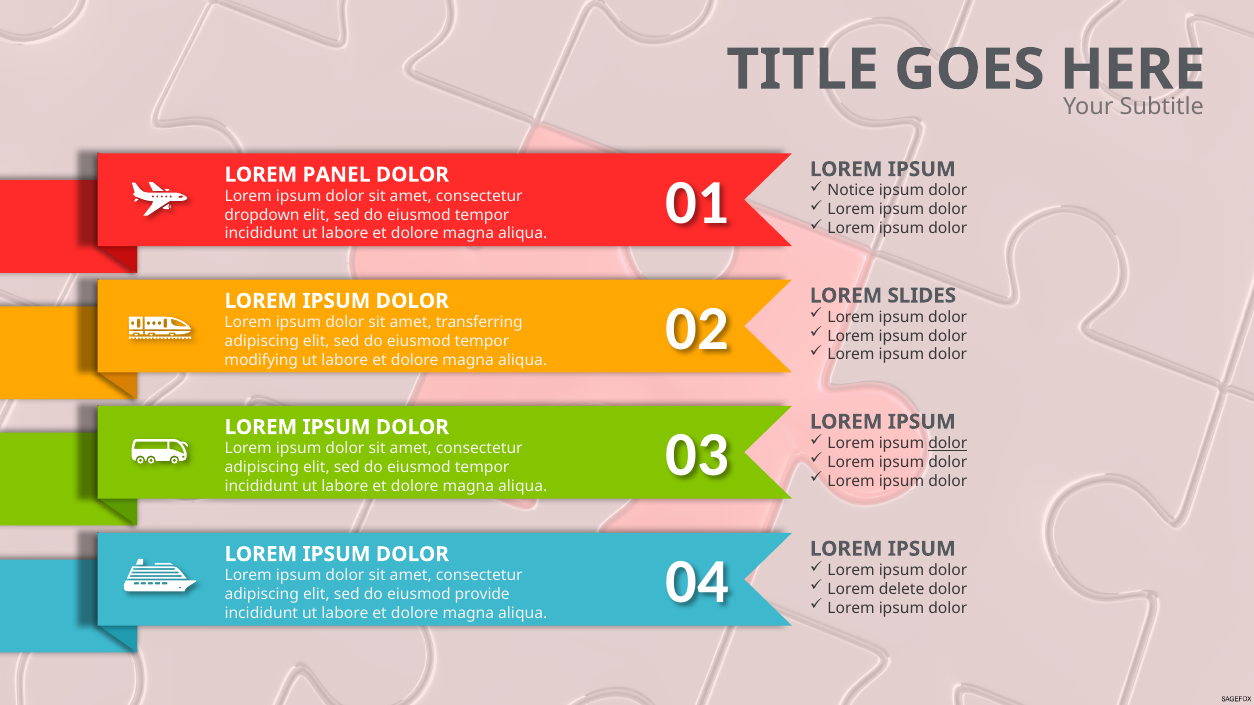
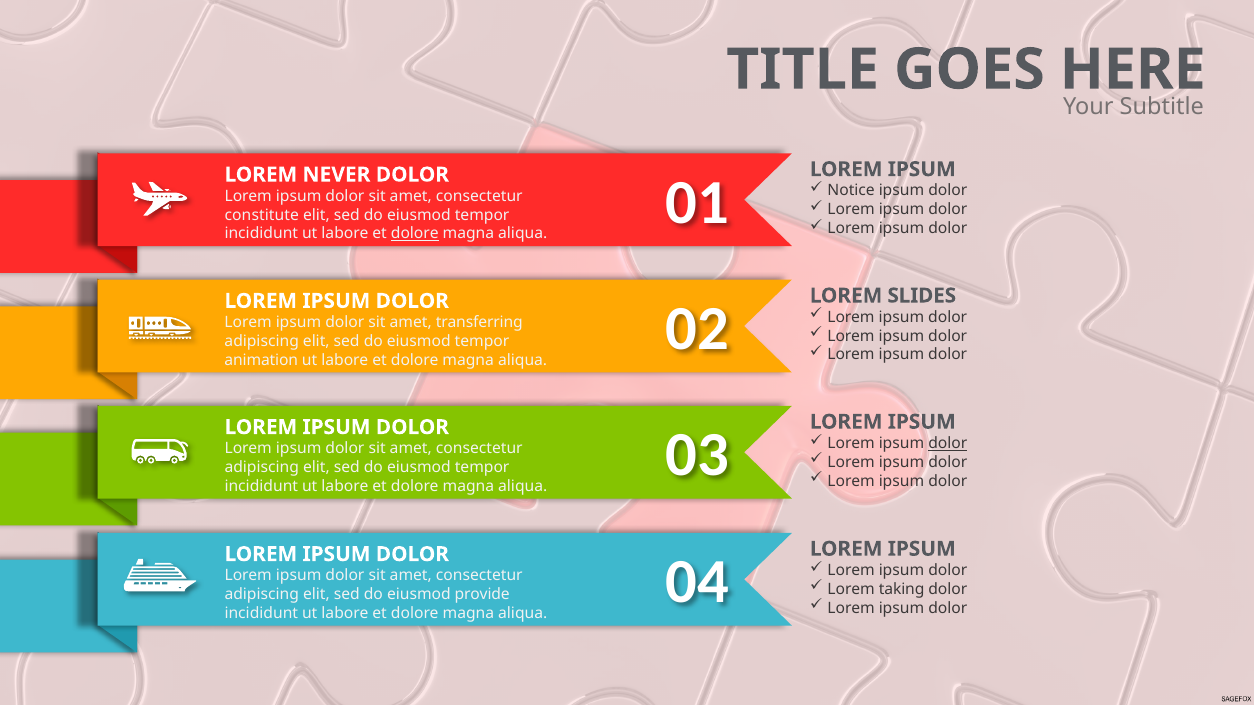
PANEL: PANEL -> NEVER (336, 175)
dropdown: dropdown -> constitute (262, 215)
dolore underline: none -> present (415, 234)
modifying: modifying -> animation (261, 360)
delete: delete -> taking (902, 590)
